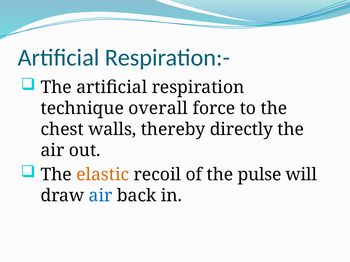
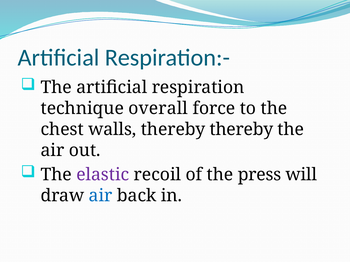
thereby directly: directly -> thereby (241, 130)
elastic colour: orange -> purple (103, 175)
pulse: pulse -> press (259, 175)
